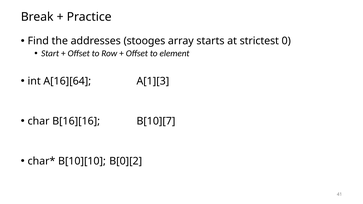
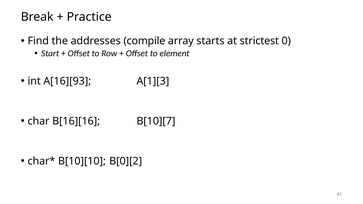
stooges: stooges -> compile (144, 41)
A[16][64: A[16][64 -> A[16][93 (67, 81)
